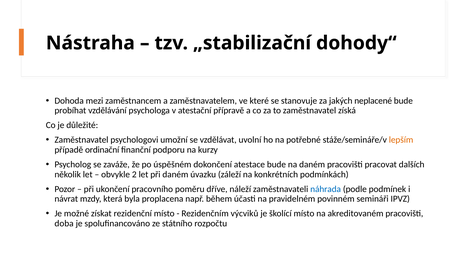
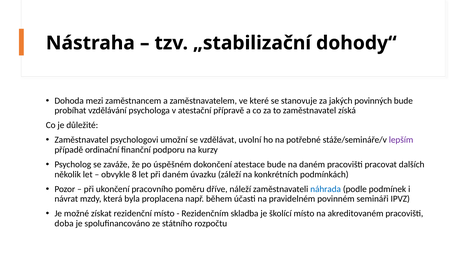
neplacené: neplacené -> povinných (373, 101)
lepším colour: orange -> purple (401, 140)
2: 2 -> 8 (134, 175)
výcviků: výcviků -> skladba (245, 214)
